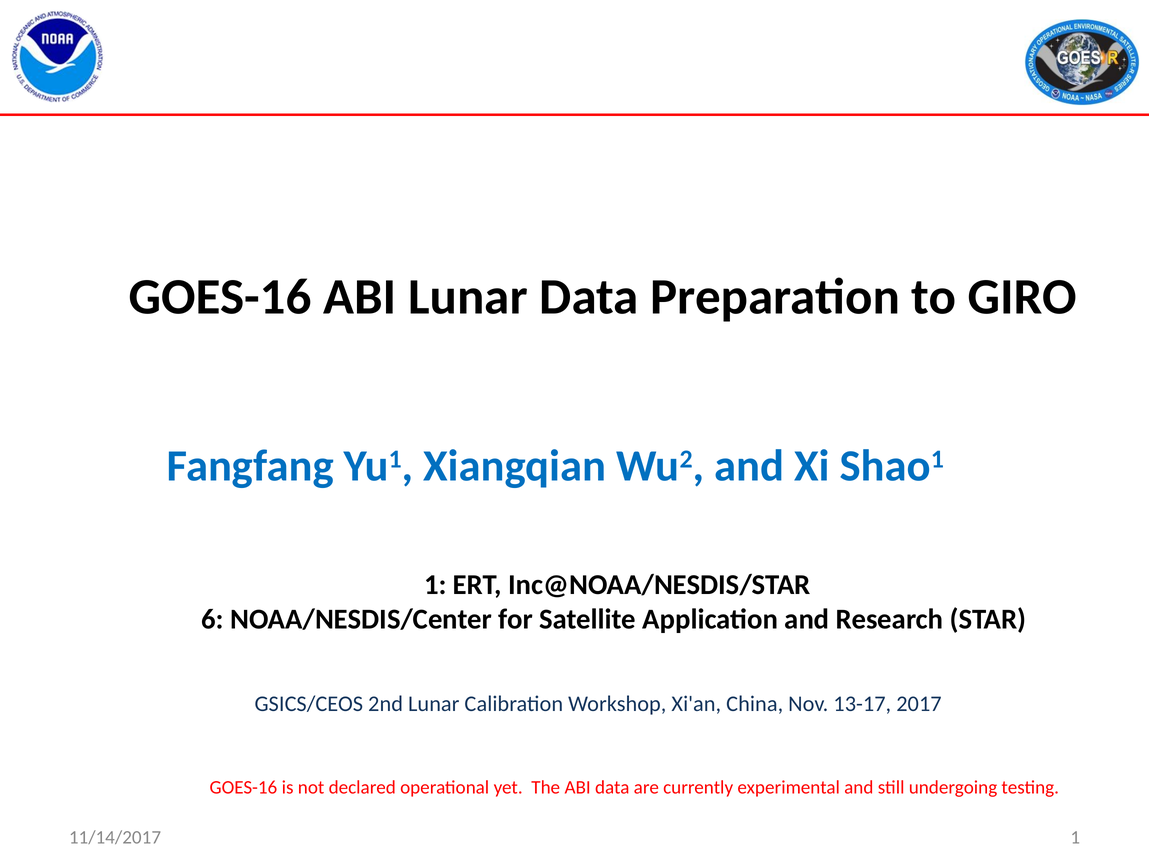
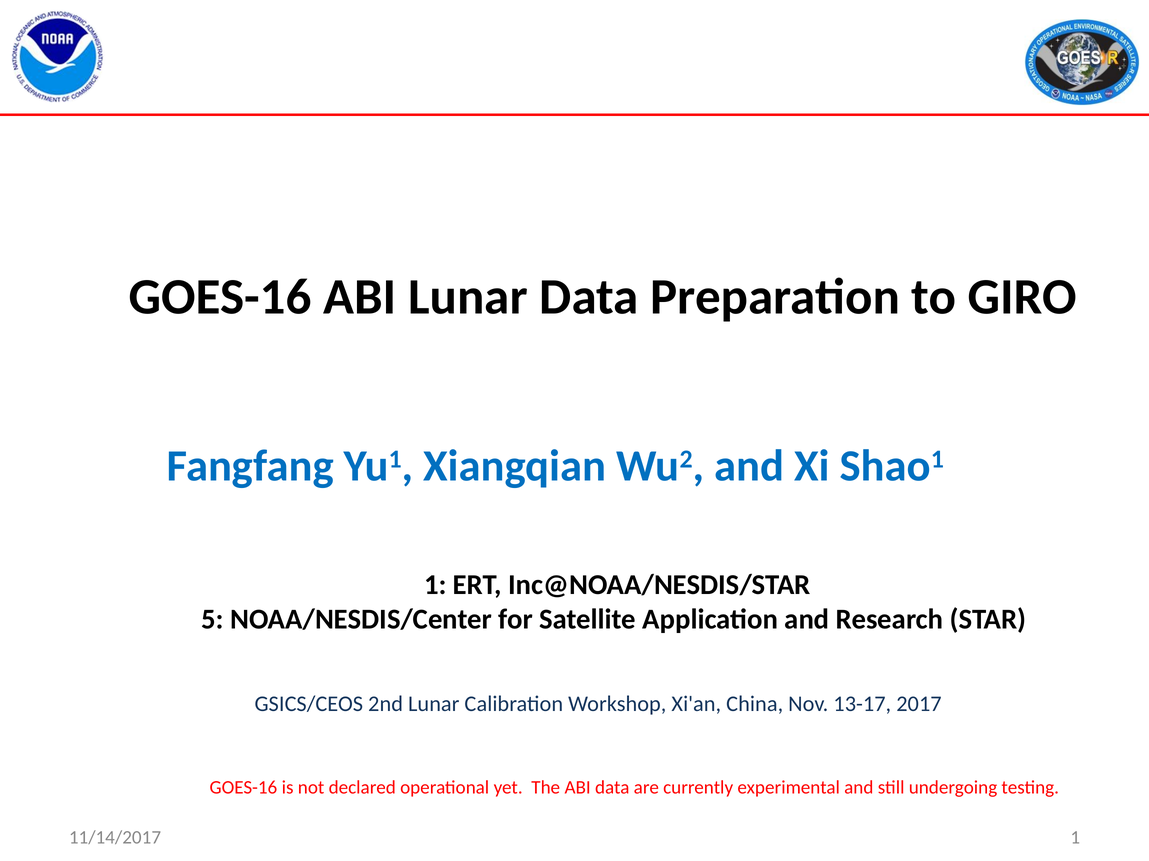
6: 6 -> 5 (212, 620)
